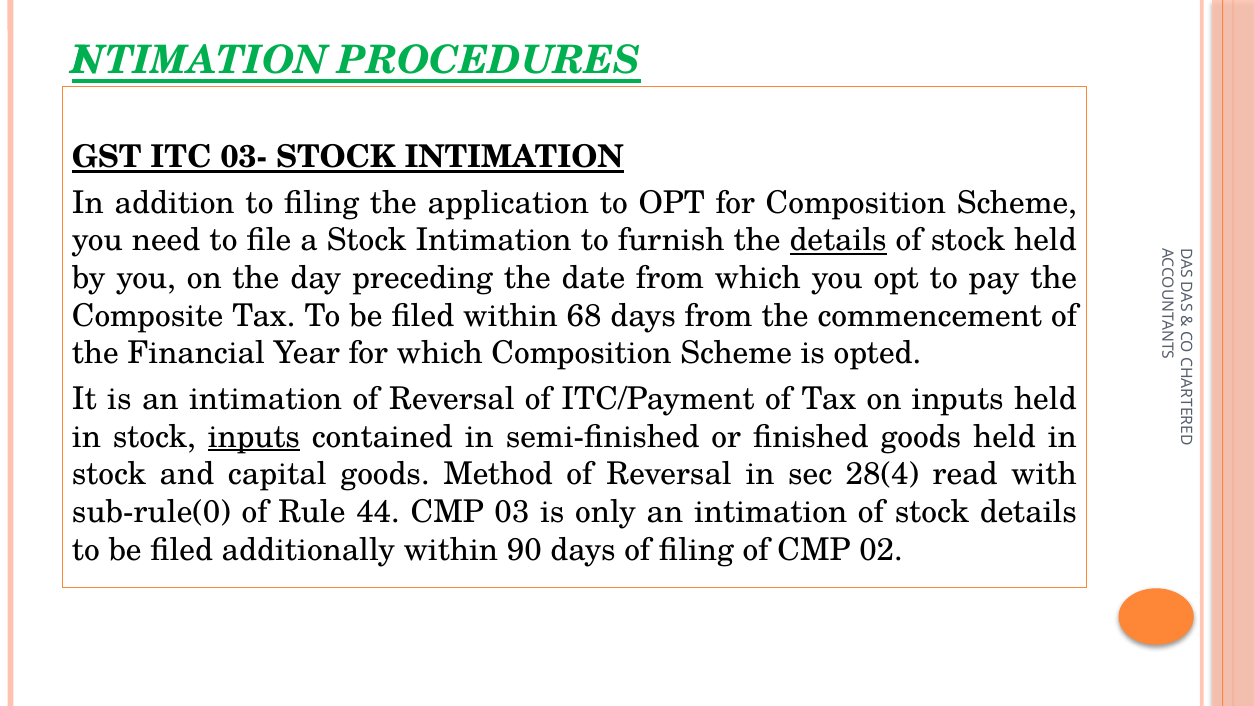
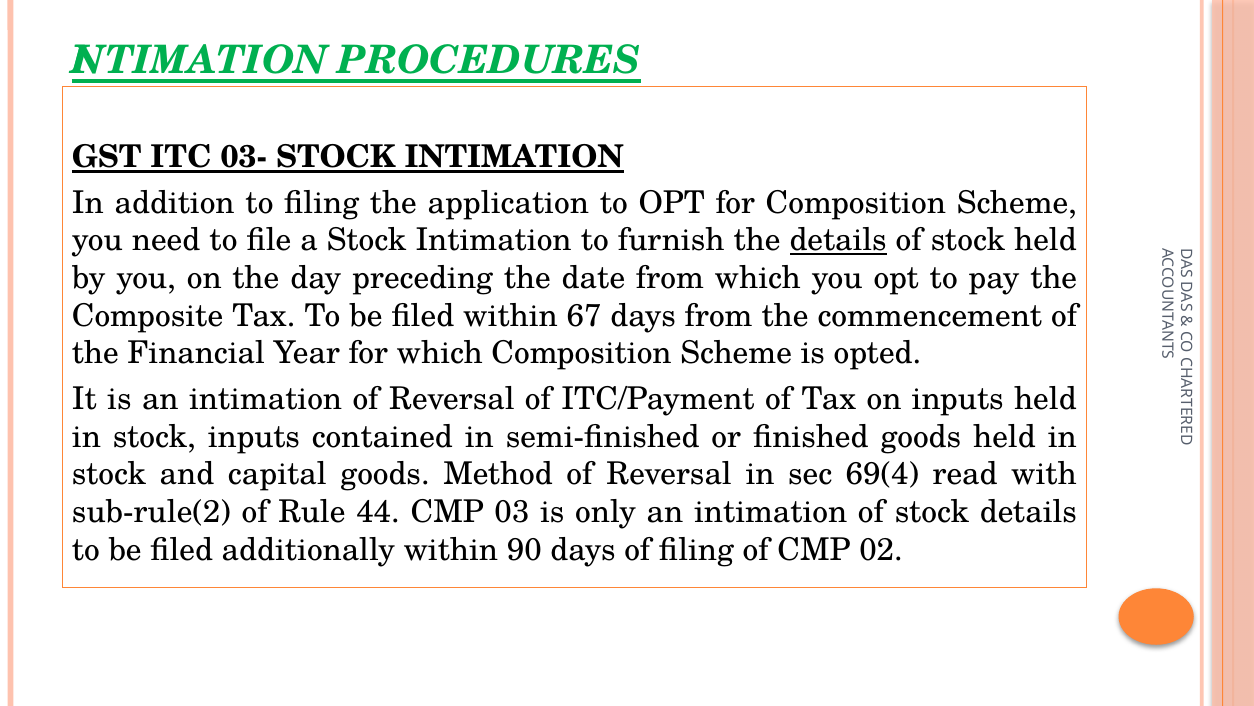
68: 68 -> 67 (584, 316)
inputs underline: present -> none (254, 436)
28(4: 28(4 -> 69(4 (882, 474)
sub-rule(0: sub-rule(0 -> sub-rule(2 (151, 512)
